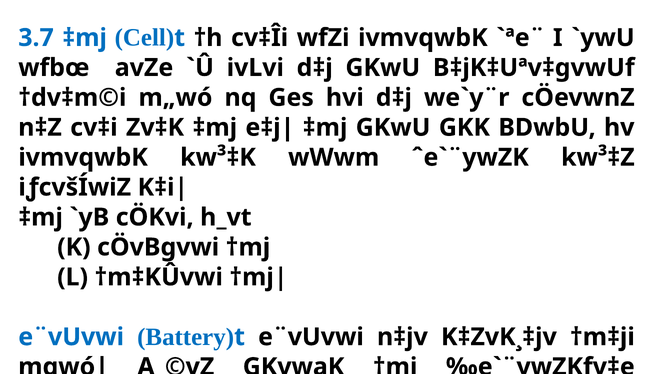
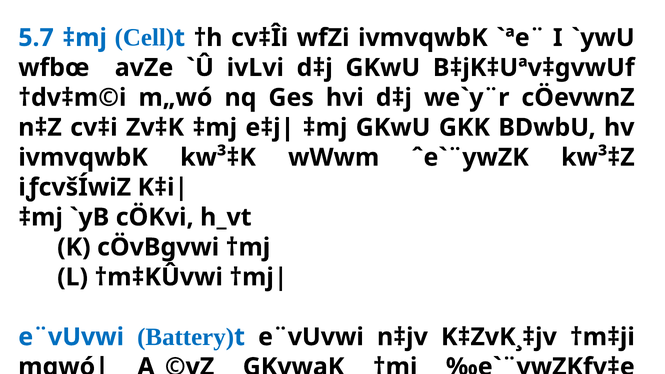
3.7: 3.7 -> 5.7 (36, 38)
